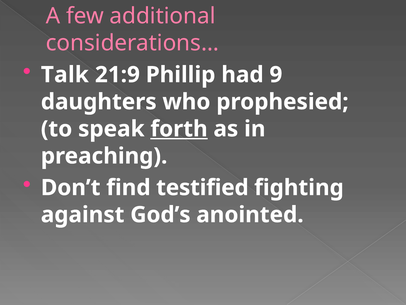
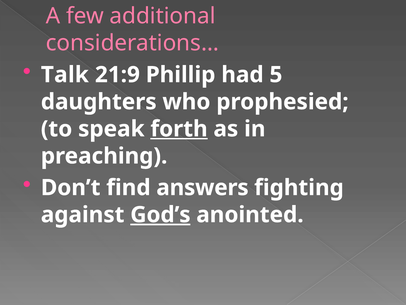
9: 9 -> 5 (276, 75)
testified: testified -> answers (202, 187)
God’s underline: none -> present (160, 214)
